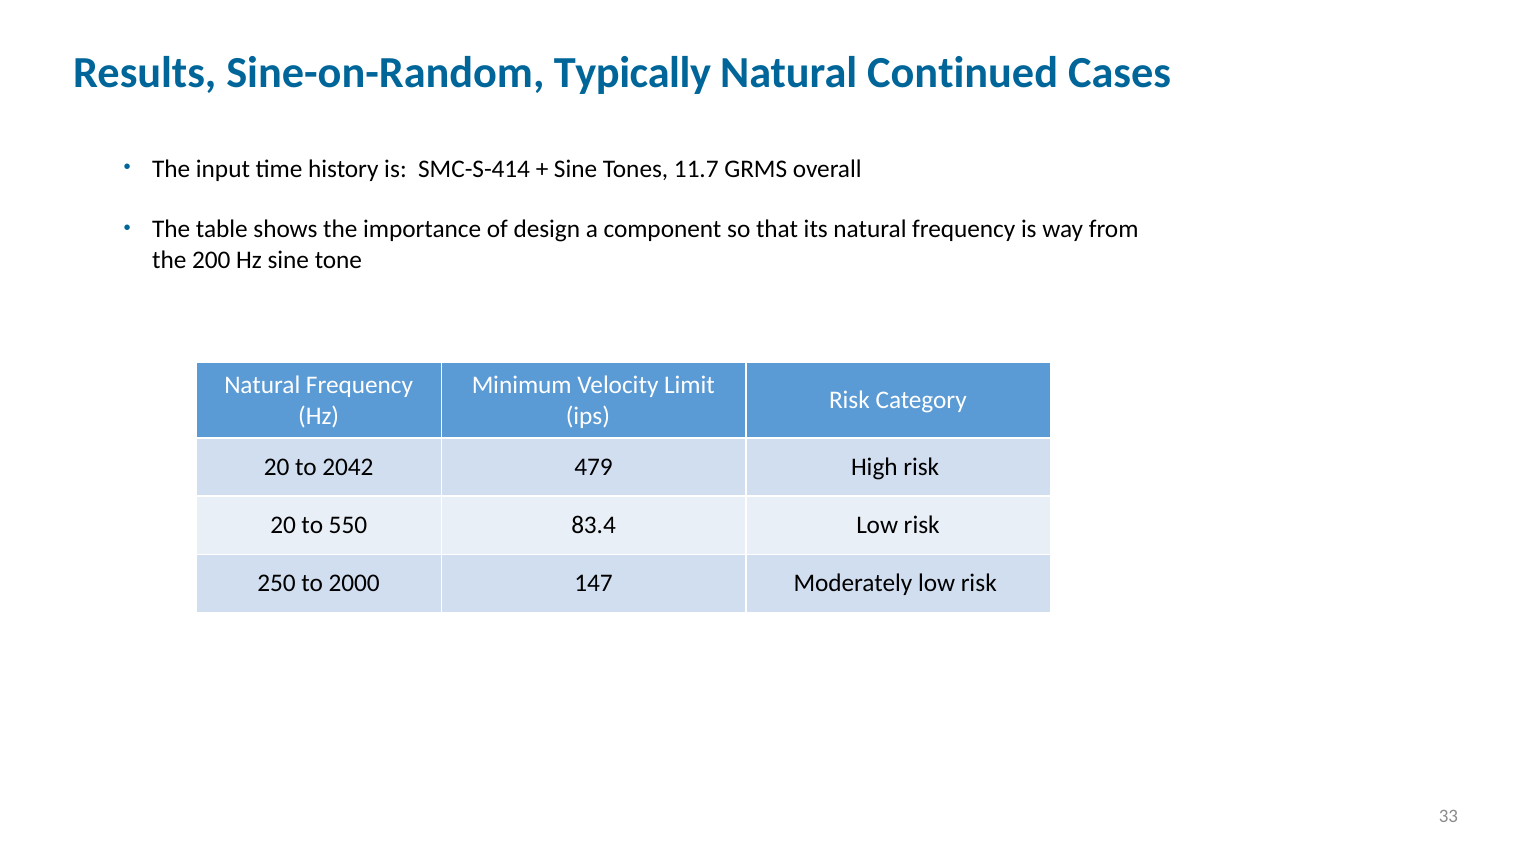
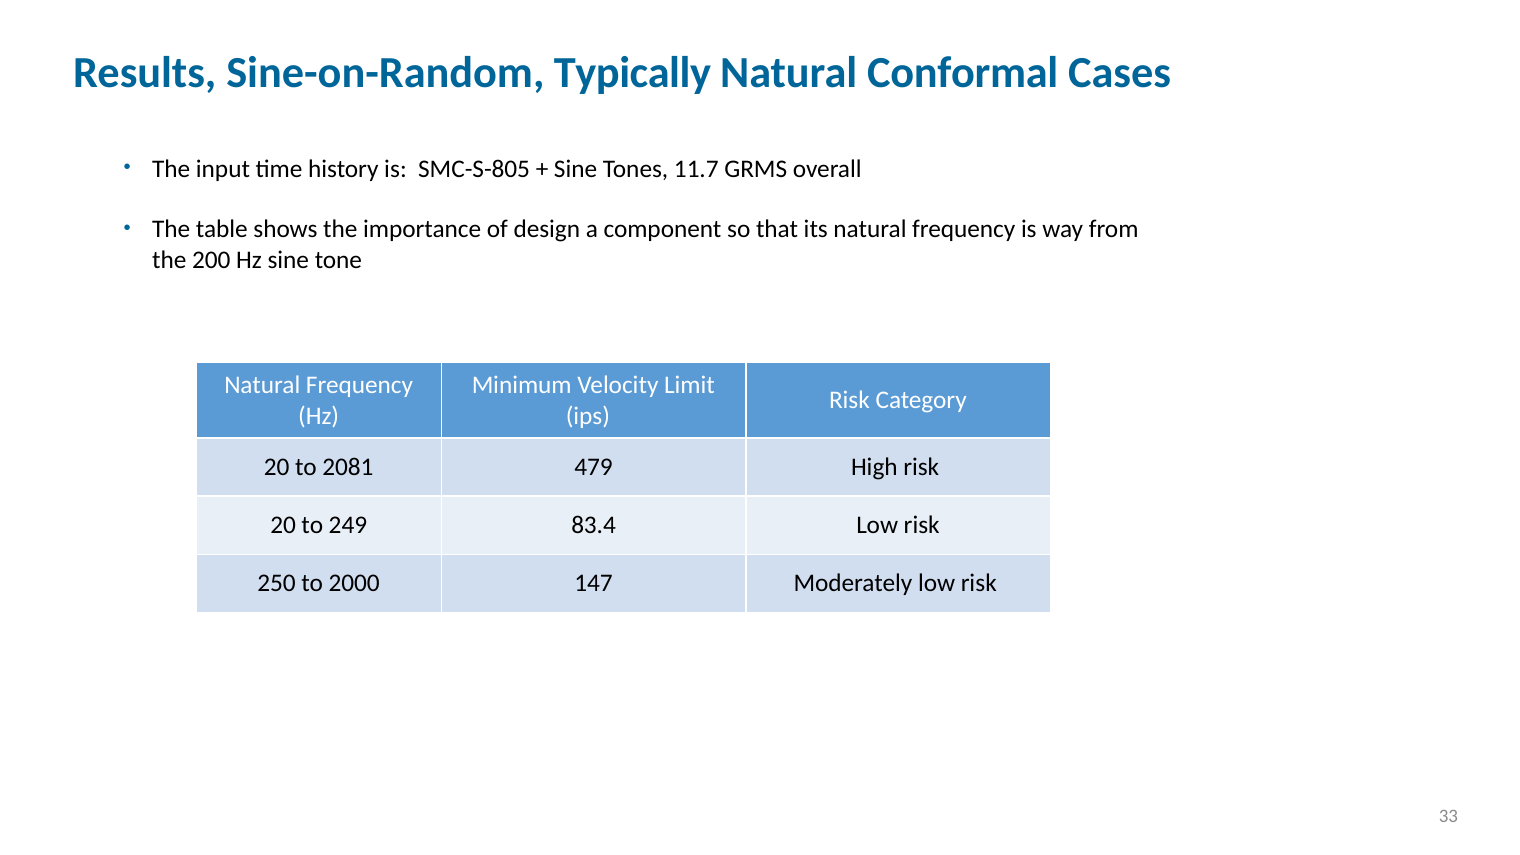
Continued: Continued -> Conformal (963, 73)
SMC-S-414: SMC-S-414 -> SMC-S-805 (474, 169)
2042: 2042 -> 2081 (348, 467)
550: 550 -> 249 (348, 526)
